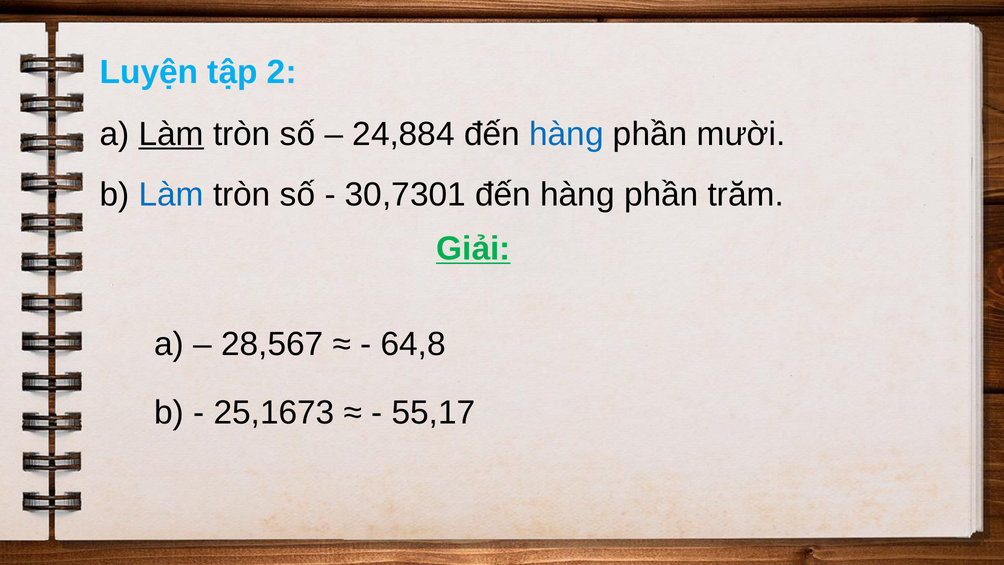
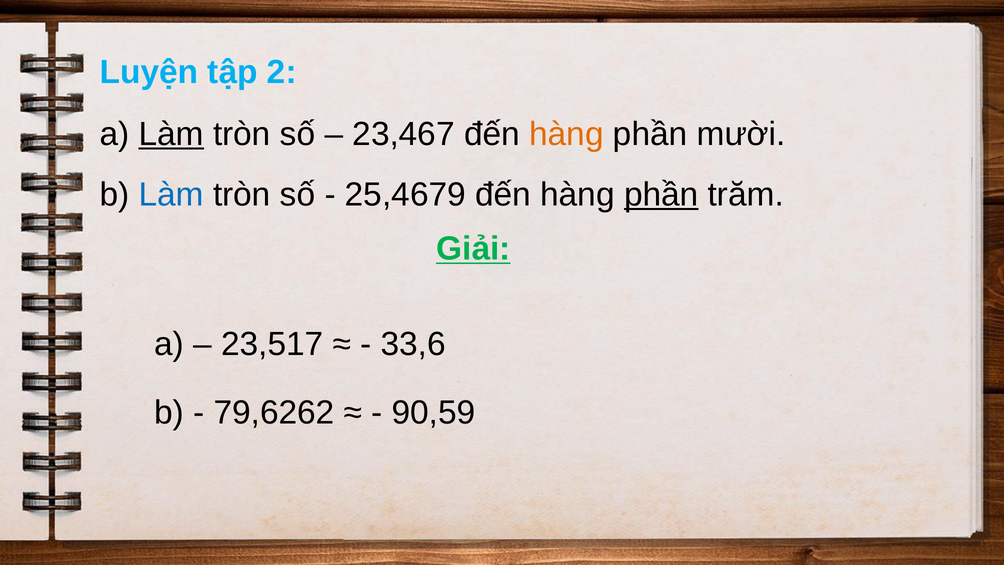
24,884: 24,884 -> 23,467 (404, 134)
hàng colour: blue -> orange (566, 134)
30,7301: 30,7301 -> 25,4679 (405, 195)
phần underline: none -> present (661, 195)
28,567: 28,567 -> 23,517 (272, 344)
64,8: 64,8 -> 33,6 (413, 344)
25,1673: 25,1673 -> 79,6262 (274, 413)
55,17: 55,17 -> 90,59 (434, 413)
